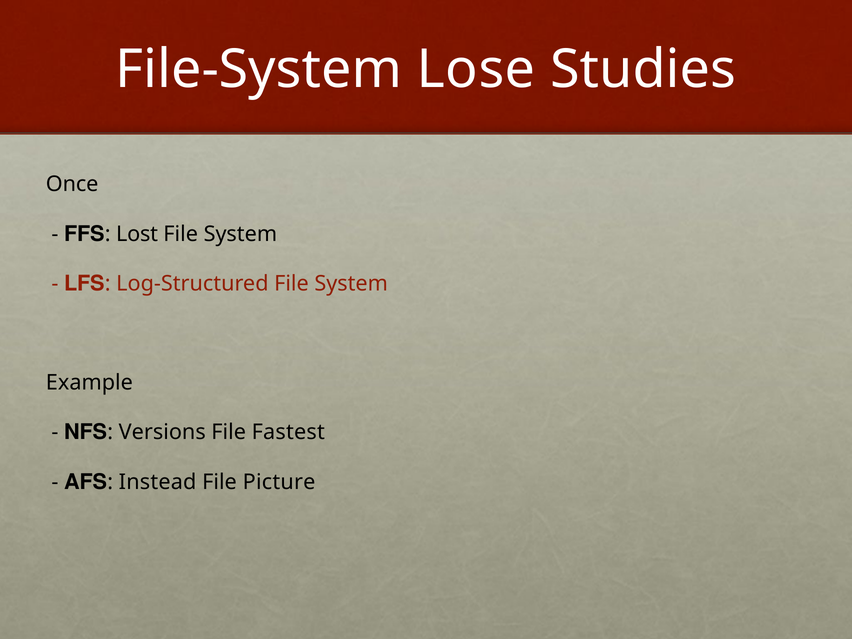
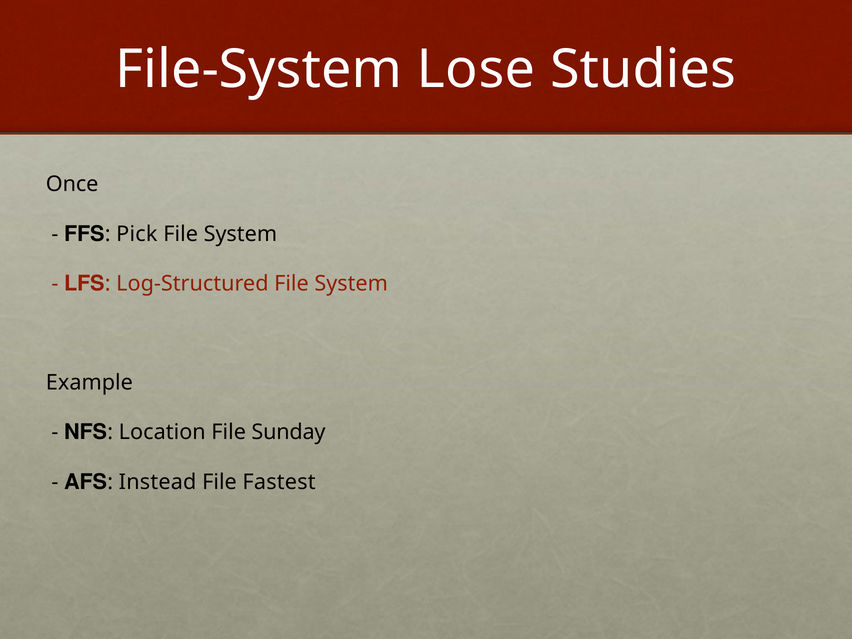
Lost: Lost -> Pick (137, 234)
Versions: Versions -> Location (162, 432)
Fastest: Fastest -> Sunday (288, 432)
Picture: Picture -> Fastest (279, 482)
